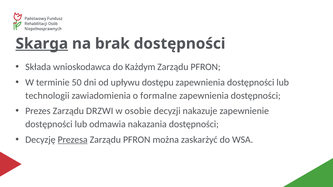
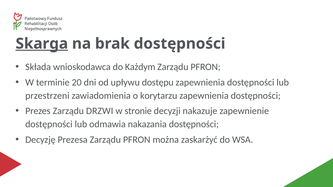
50: 50 -> 20 (77, 83)
technologii: technologii -> przestrzeni (47, 96)
formalne: formalne -> korytarzu (159, 96)
osobie: osobie -> stronie (138, 111)
Prezesa underline: present -> none (73, 140)
